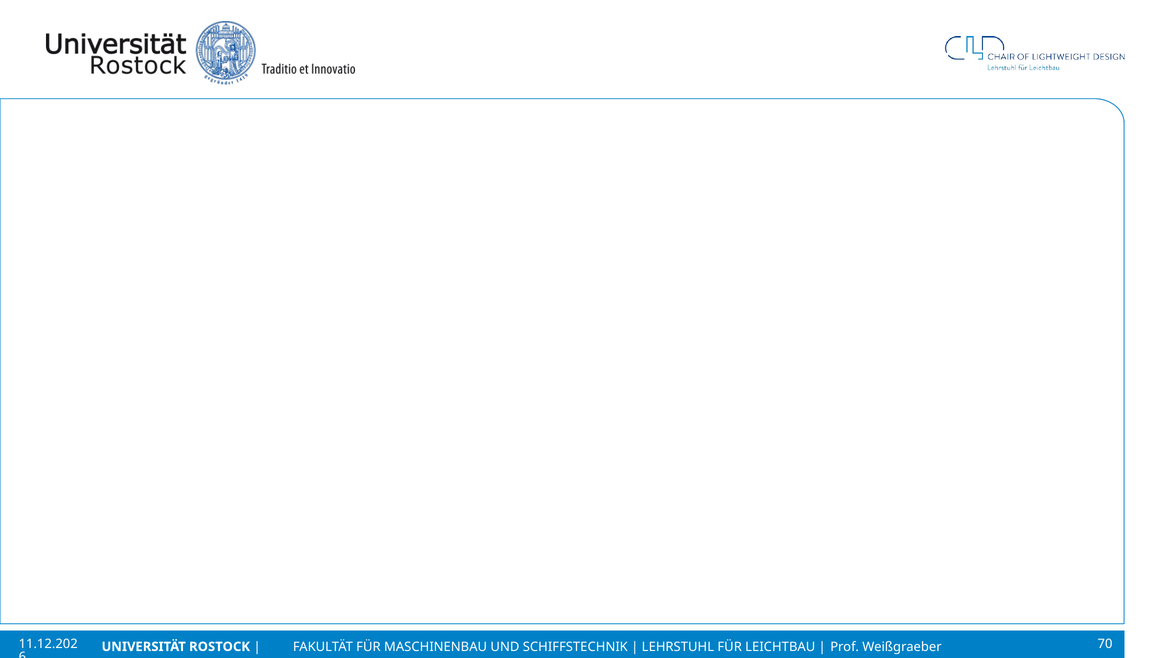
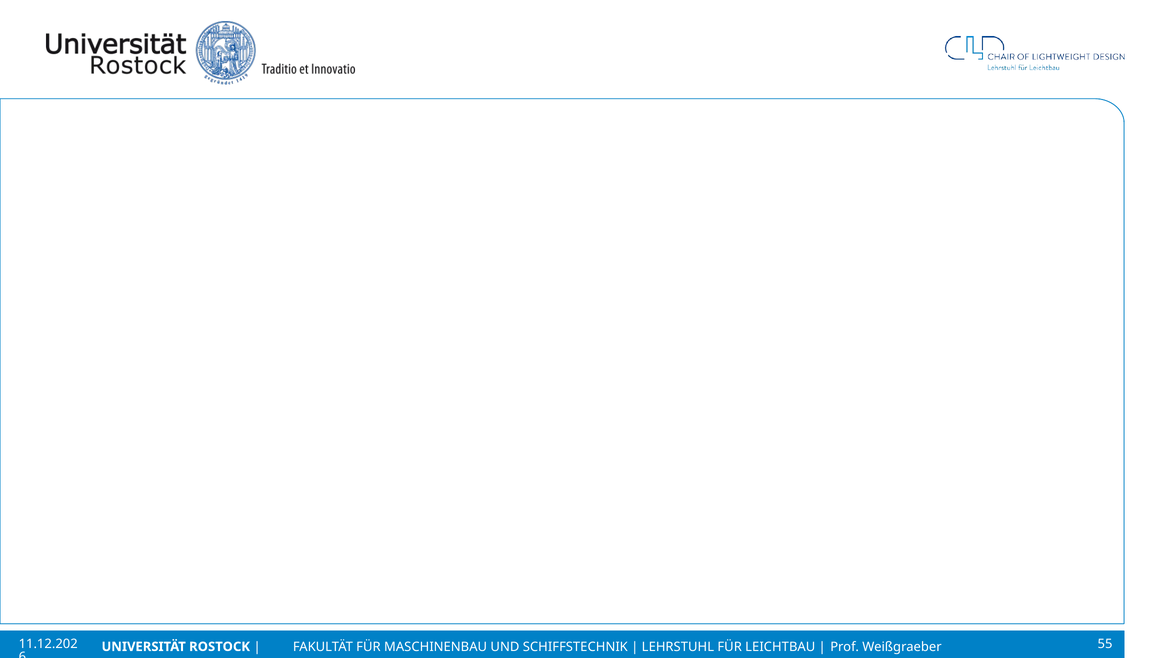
70: 70 -> 55 (1105, 644)
